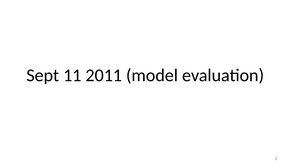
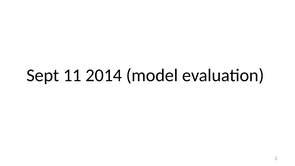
2011: 2011 -> 2014 (104, 75)
